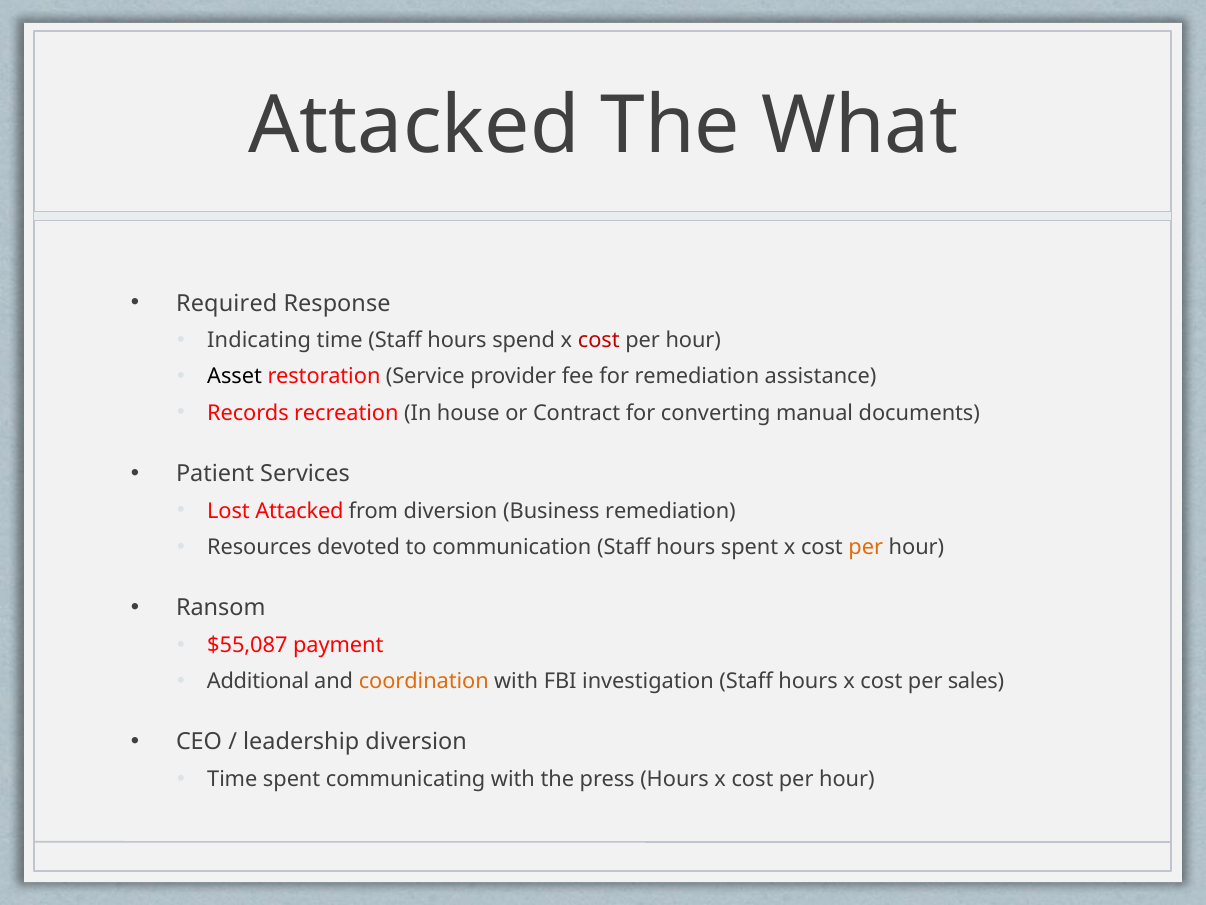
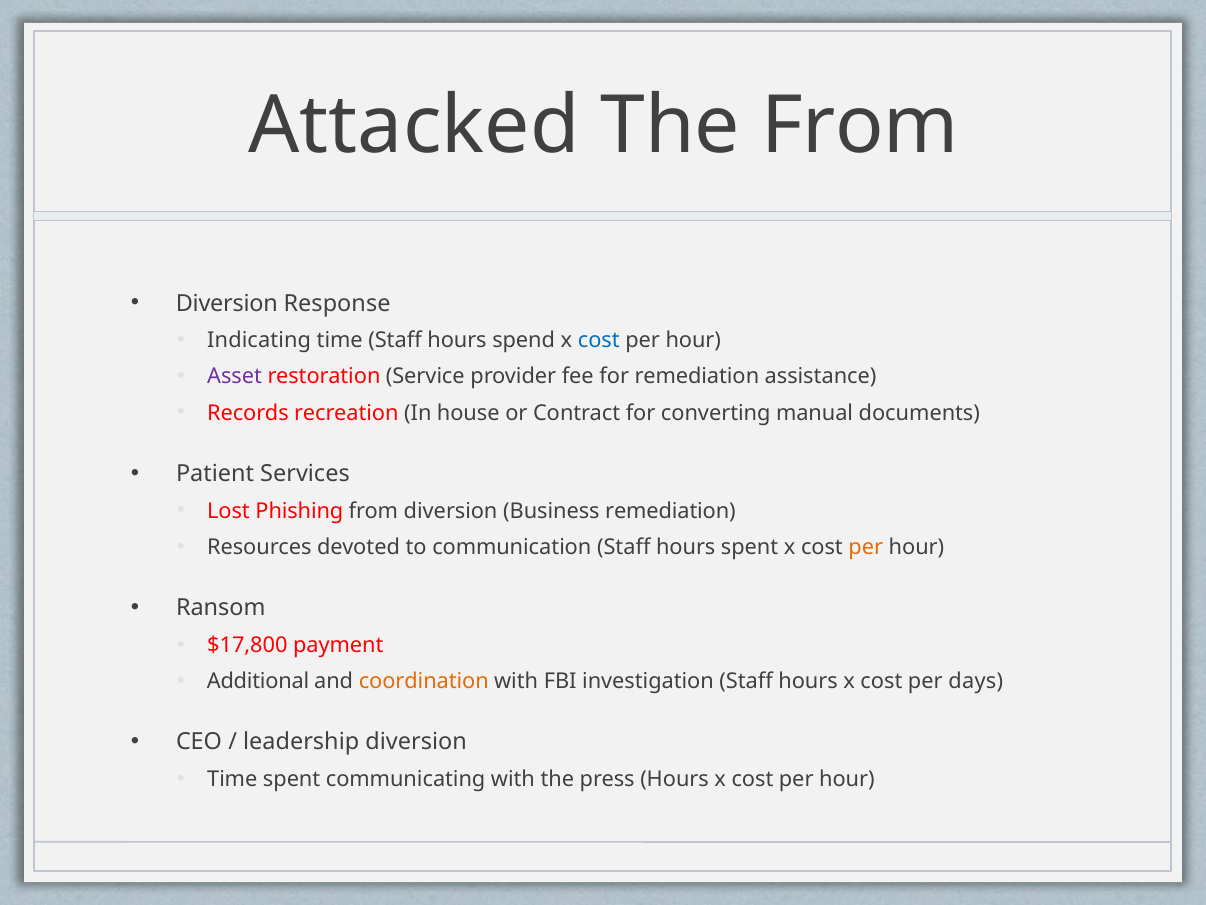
The What: What -> From (860, 126)
Required: Required -> Diversion (227, 303)
cost colour: red -> blue (599, 340)
Asset colour: black -> purple (235, 376)
Lost Attacked: Attacked -> Phishing (299, 511)
$55,087: $55,087 -> $17,800 (247, 645)
sales: sales -> days (976, 681)
